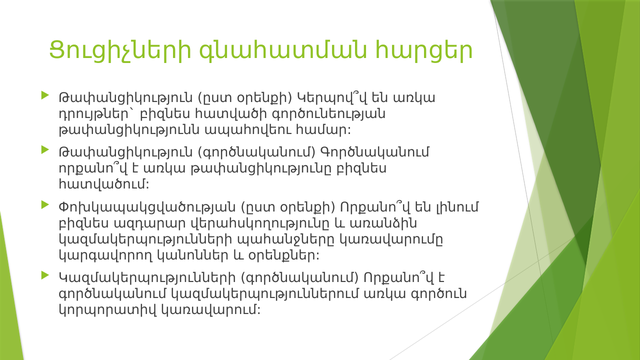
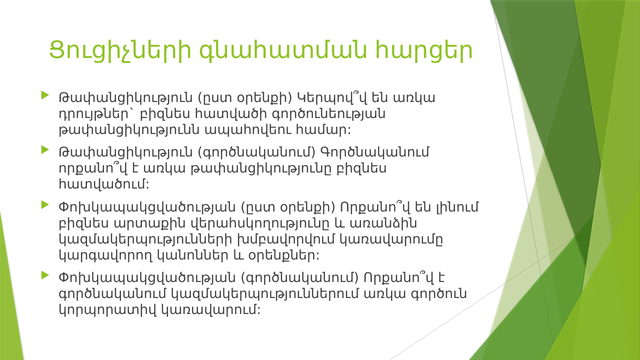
ազդարար: ազդարար -> արտաքին (150, 223)
պահանջները: պահանջները -> խմբավորվում (286, 239)
Կազմակերպությունների: Կազմակերպությունների -> Փոխկապակցվածության (147, 278)
